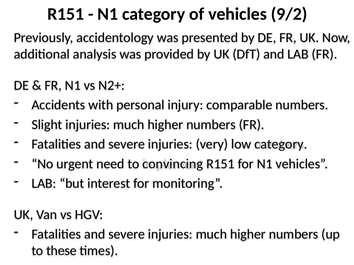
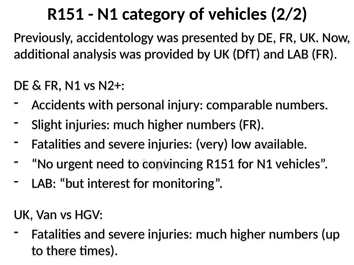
9/2: 9/2 -> 2/2 (289, 14)
low category: category -> available (281, 144)
these: these -> there (61, 251)
